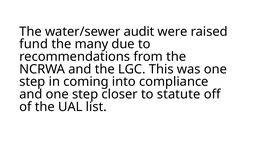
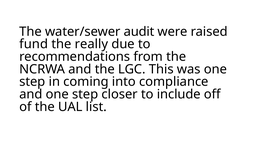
many: many -> really (91, 44)
statute: statute -> include (179, 94)
